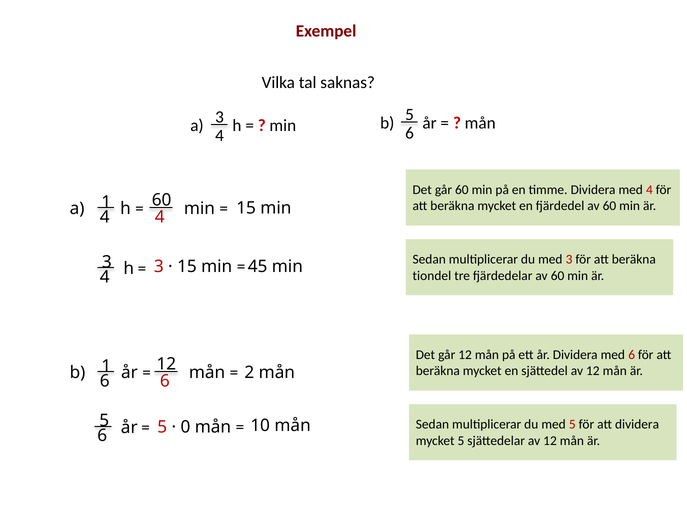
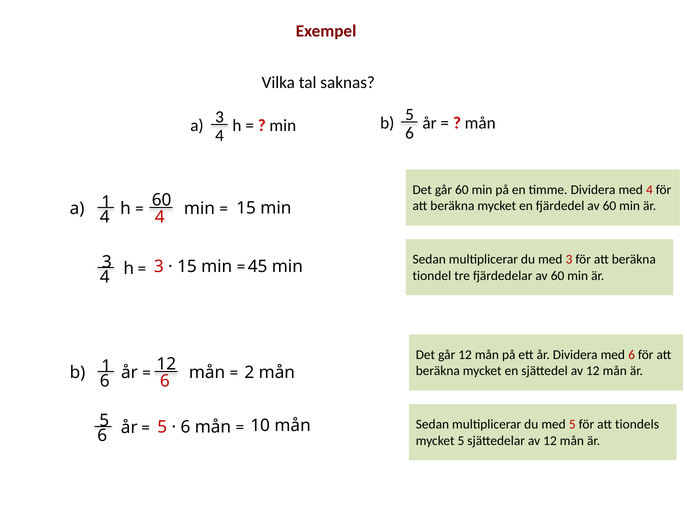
att dividera: dividera -> tiondels (637, 424)
0: 0 -> 6 (185, 426)
